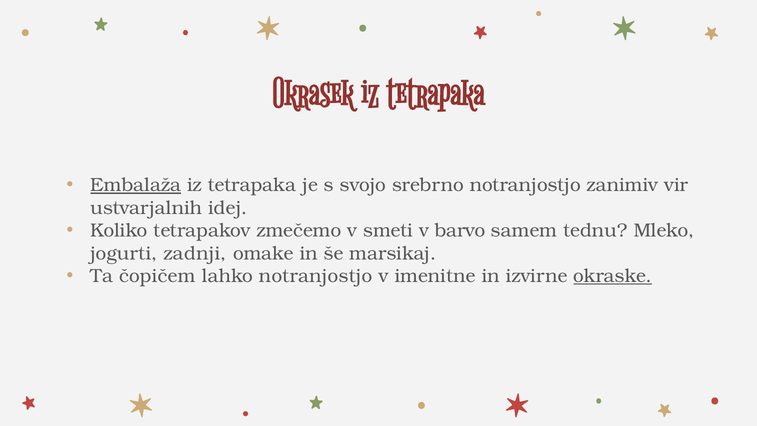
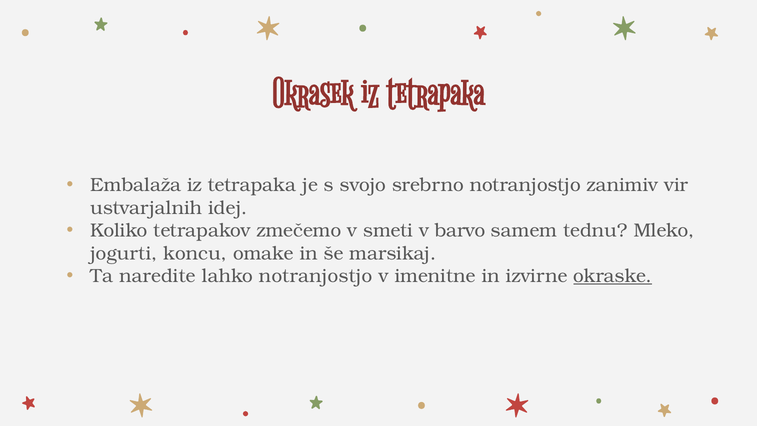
Embalaža underline: present -> none (136, 185)
zadnji: zadnji -> koncu (195, 253)
čopičem: čopičem -> naredite (157, 276)
